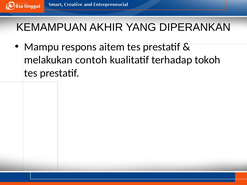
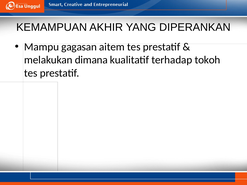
respons: respons -> gagasan (79, 47)
contoh: contoh -> dimana (91, 60)
